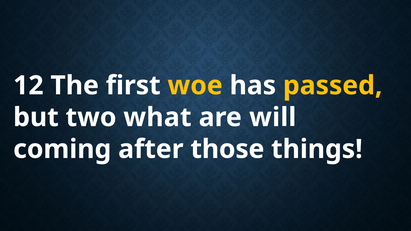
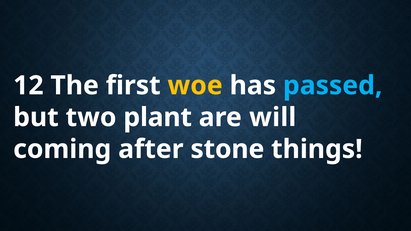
passed colour: yellow -> light blue (333, 86)
what: what -> plant (158, 117)
those: those -> stone (227, 149)
